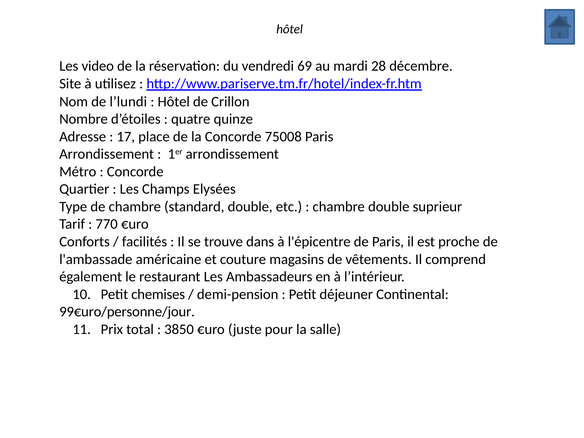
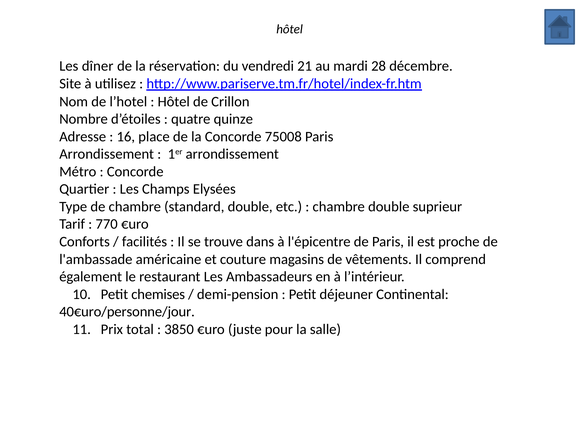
video: video -> dîner (98, 66)
69: 69 -> 21 (305, 66)
l’lundi: l’lundi -> l’hotel (128, 102)
17: 17 -> 16 (126, 137)
99€uro/personne/jour: 99€uro/personne/jour -> 40€uro/personne/jour (127, 312)
